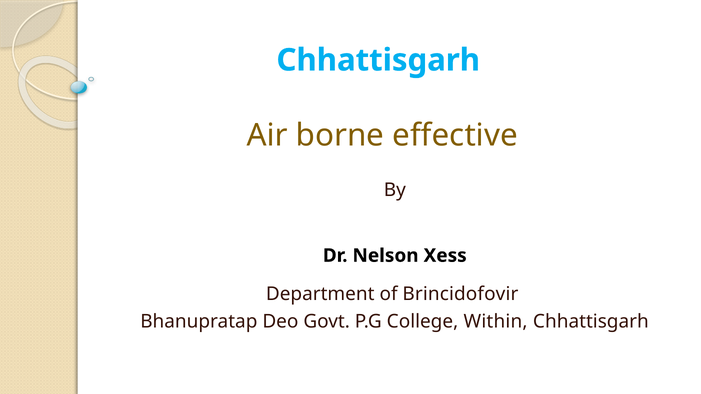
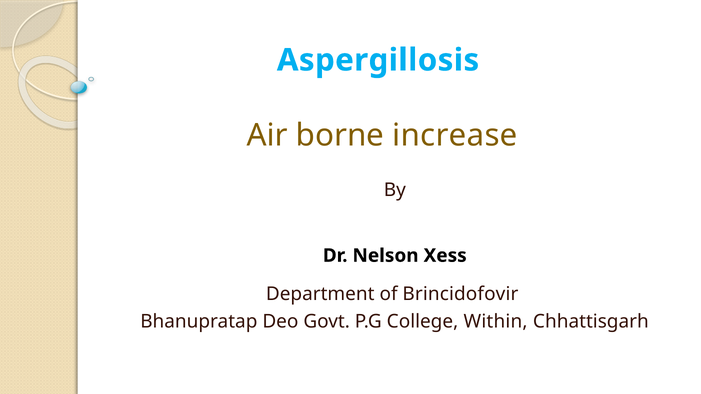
Chhattisgarh: Chhattisgarh -> Aspergillosis (378, 60)
effective: effective -> increase (455, 136)
